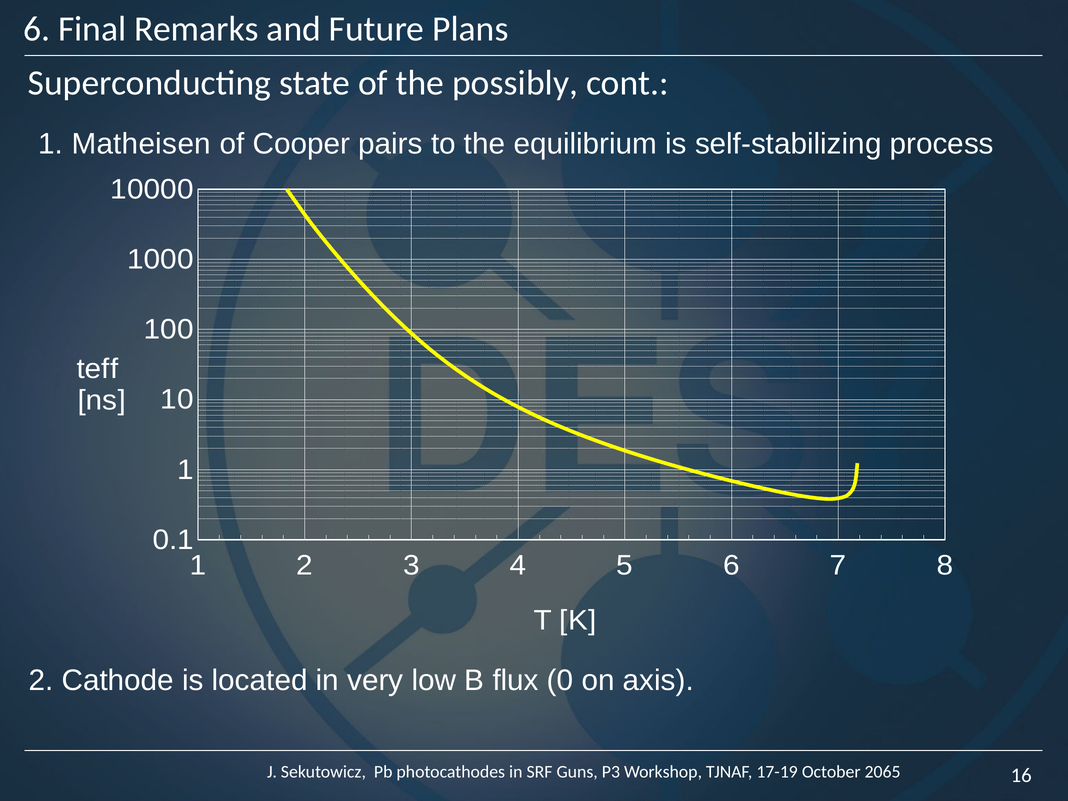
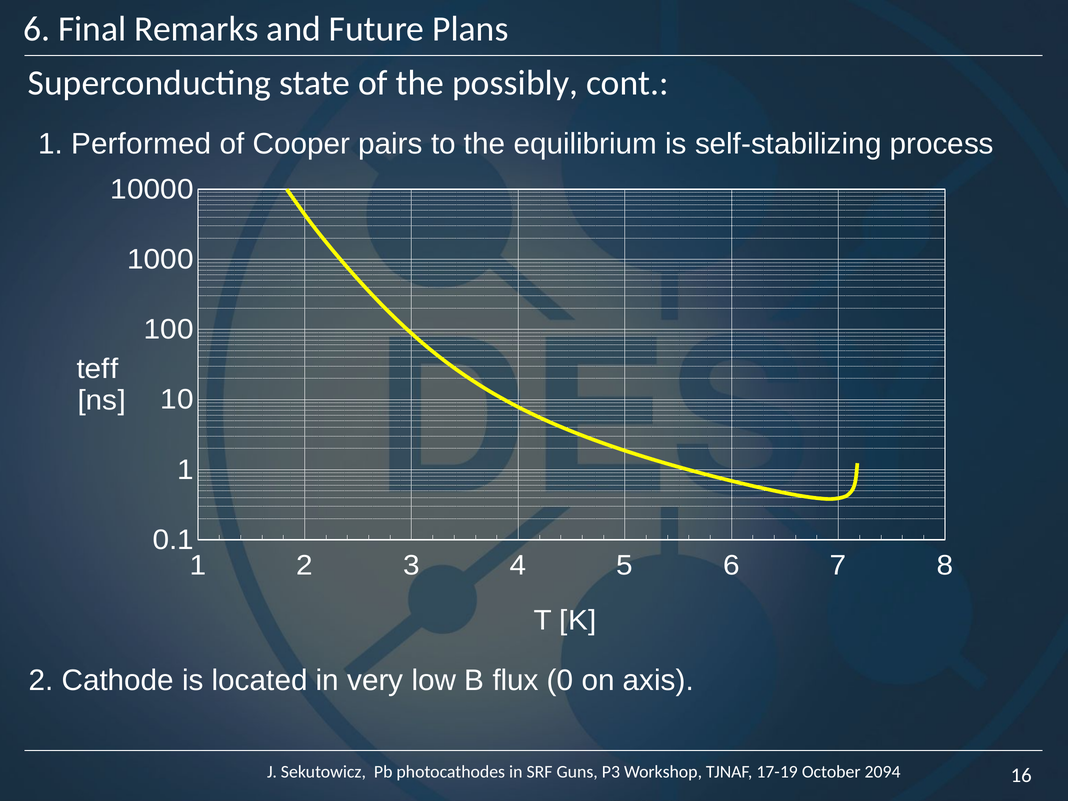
Matheisen: Matheisen -> Performed (141, 144)
2065: 2065 -> 2094 (883, 772)
